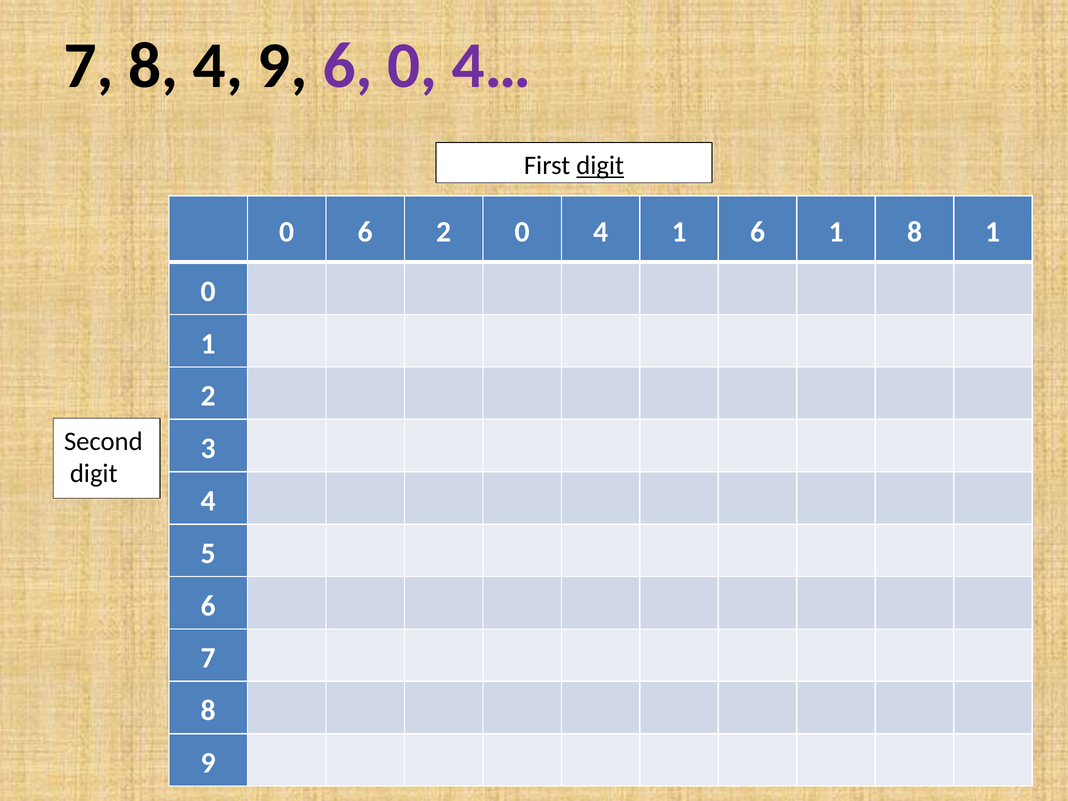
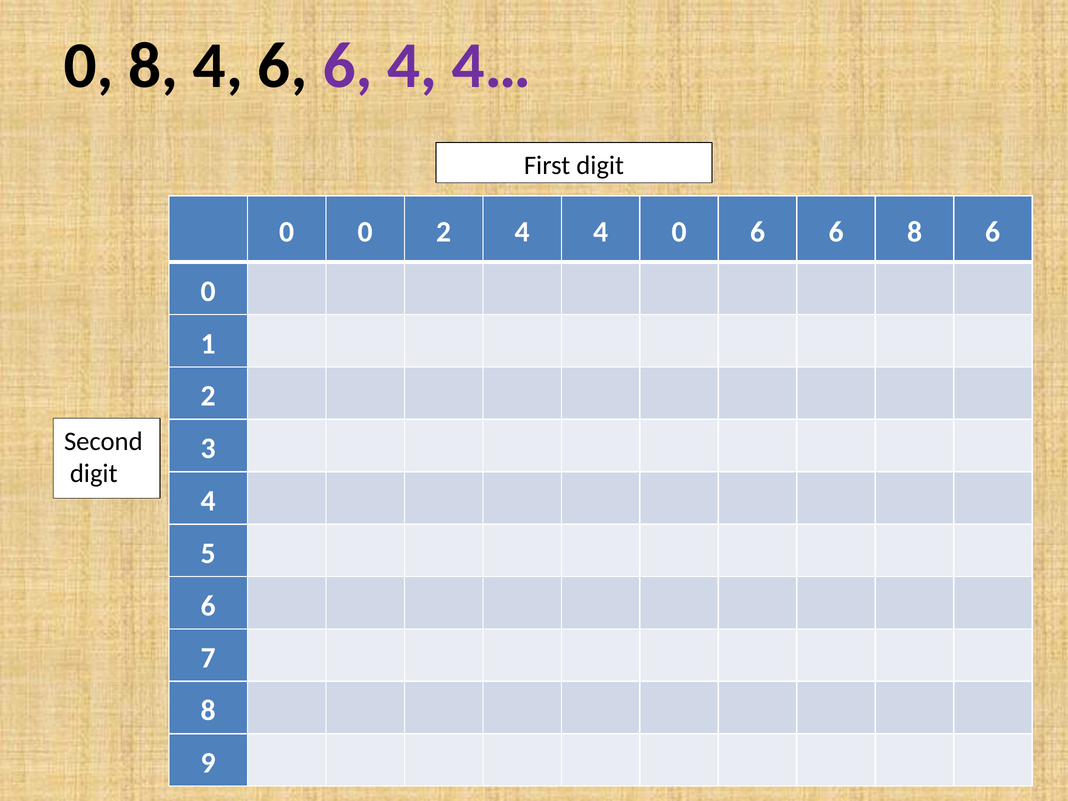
7: 7 -> 0 (89, 66)
4 9: 9 -> 6 (282, 66)
6 0: 0 -> 4 (412, 66)
digit underline: present -> none (600, 166)
0 6: 6 -> 0 (365, 232)
2 0: 0 -> 4 (522, 232)
4 1: 1 -> 0 (679, 232)
1: 1 -> 6 (836, 232)
8 1: 1 -> 6 (993, 232)
